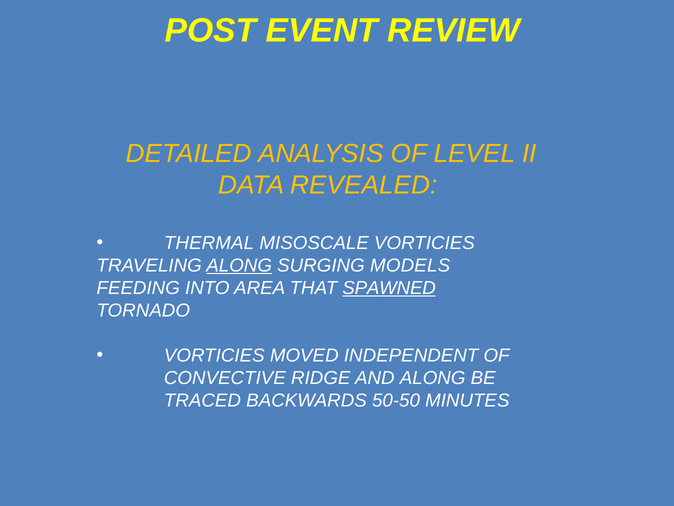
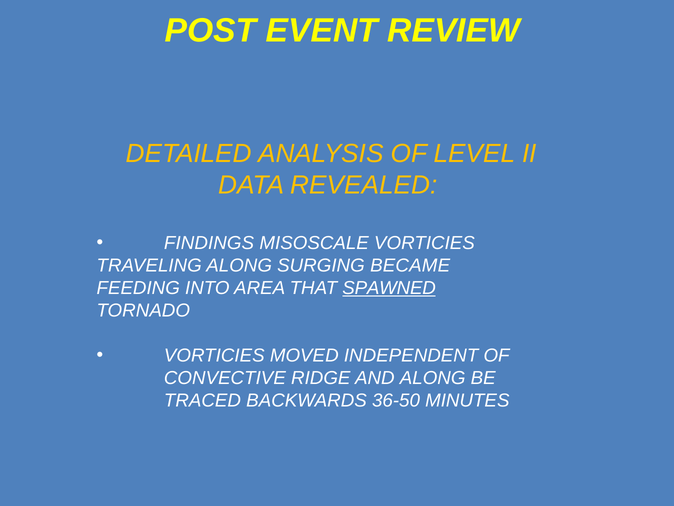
THERMAL: THERMAL -> FINDINGS (209, 243)
ALONG underline: present -> none (239, 265)
MODELS: MODELS -> BECAME (410, 265)
50-50: 50-50 -> 36-50 (396, 400)
